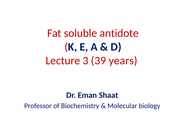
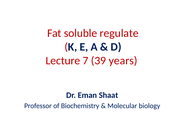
antidote: antidote -> regulate (119, 33)
3: 3 -> 7 (86, 60)
